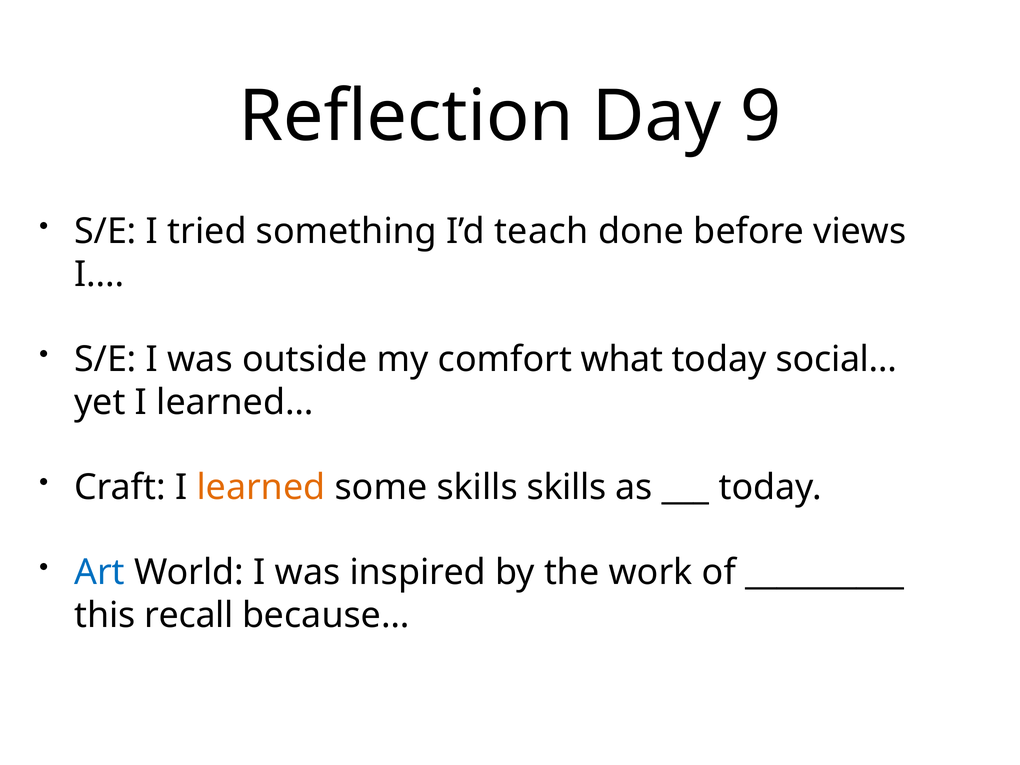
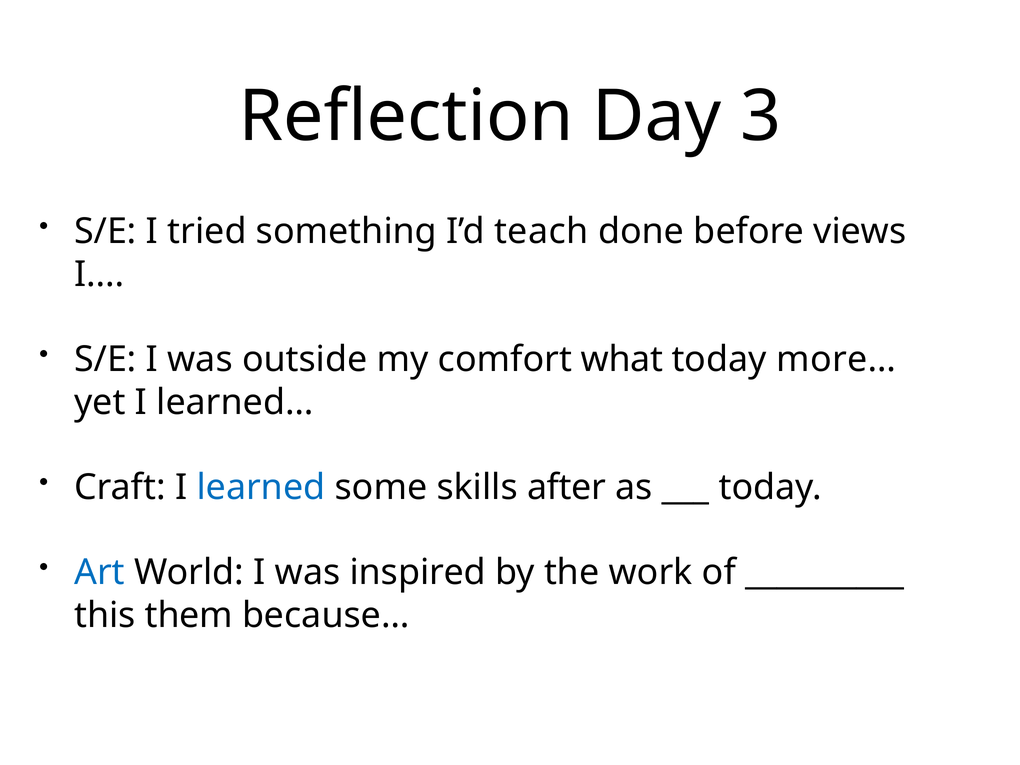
9: 9 -> 3 (761, 117)
social…: social… -> more… (836, 359)
learned colour: orange -> blue (261, 487)
skills skills: skills -> after (567, 487)
recall: recall -> them (189, 615)
